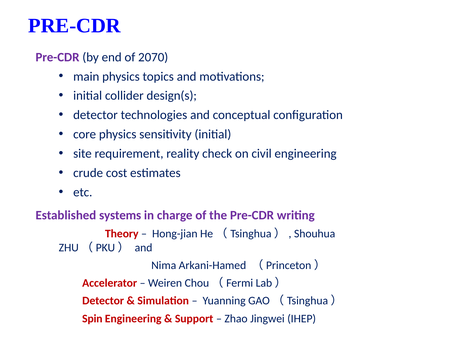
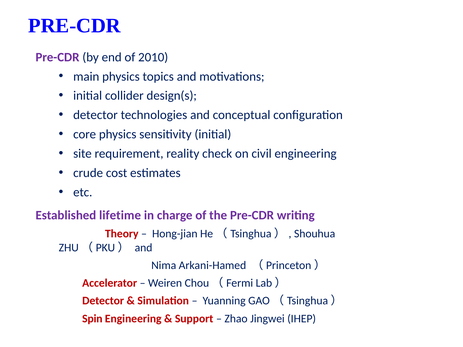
2070: 2070 -> 2010 (153, 57)
systems: systems -> lifetime (120, 215)
